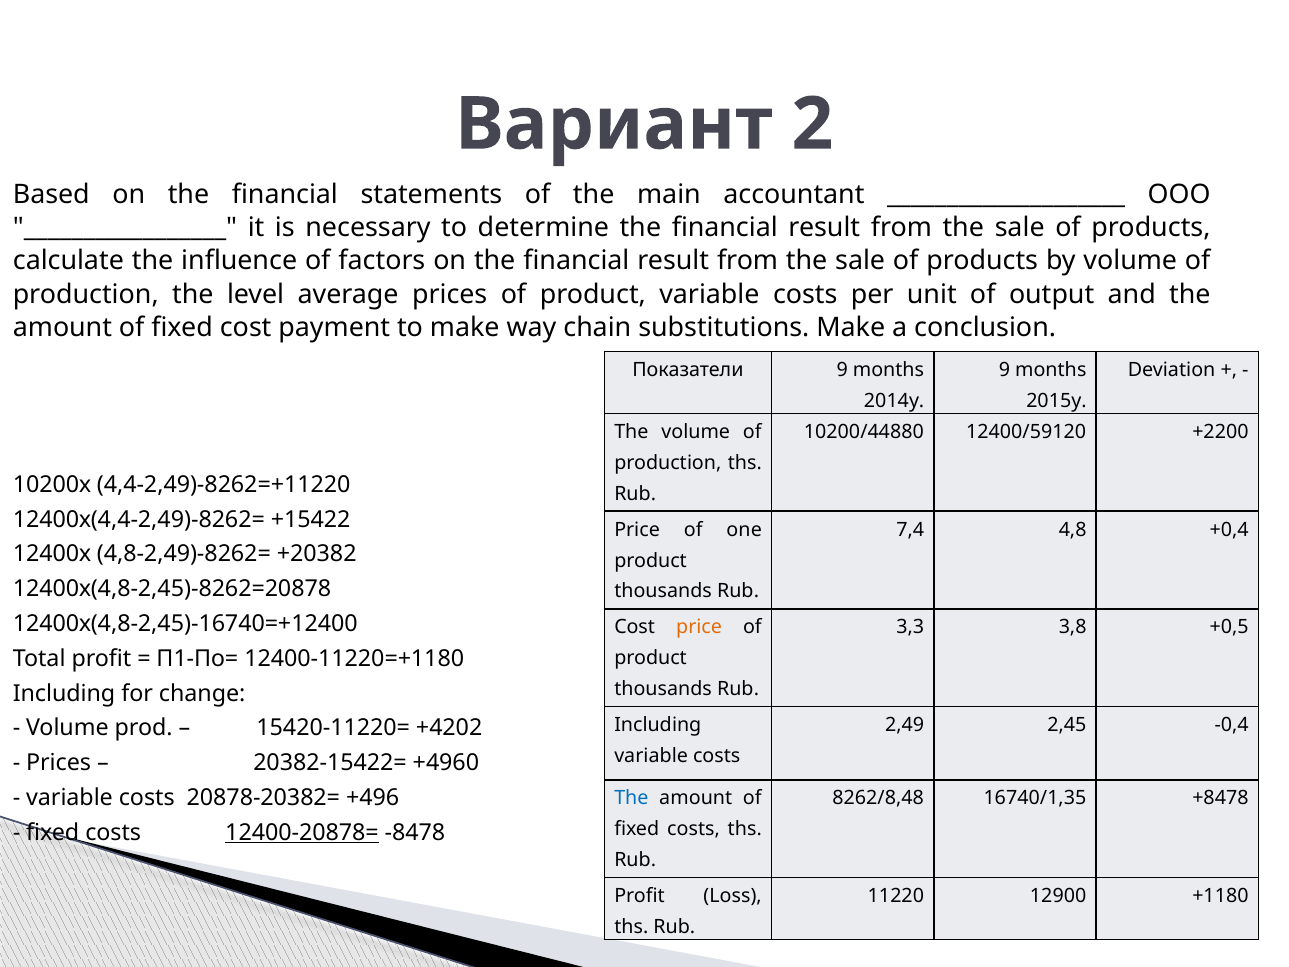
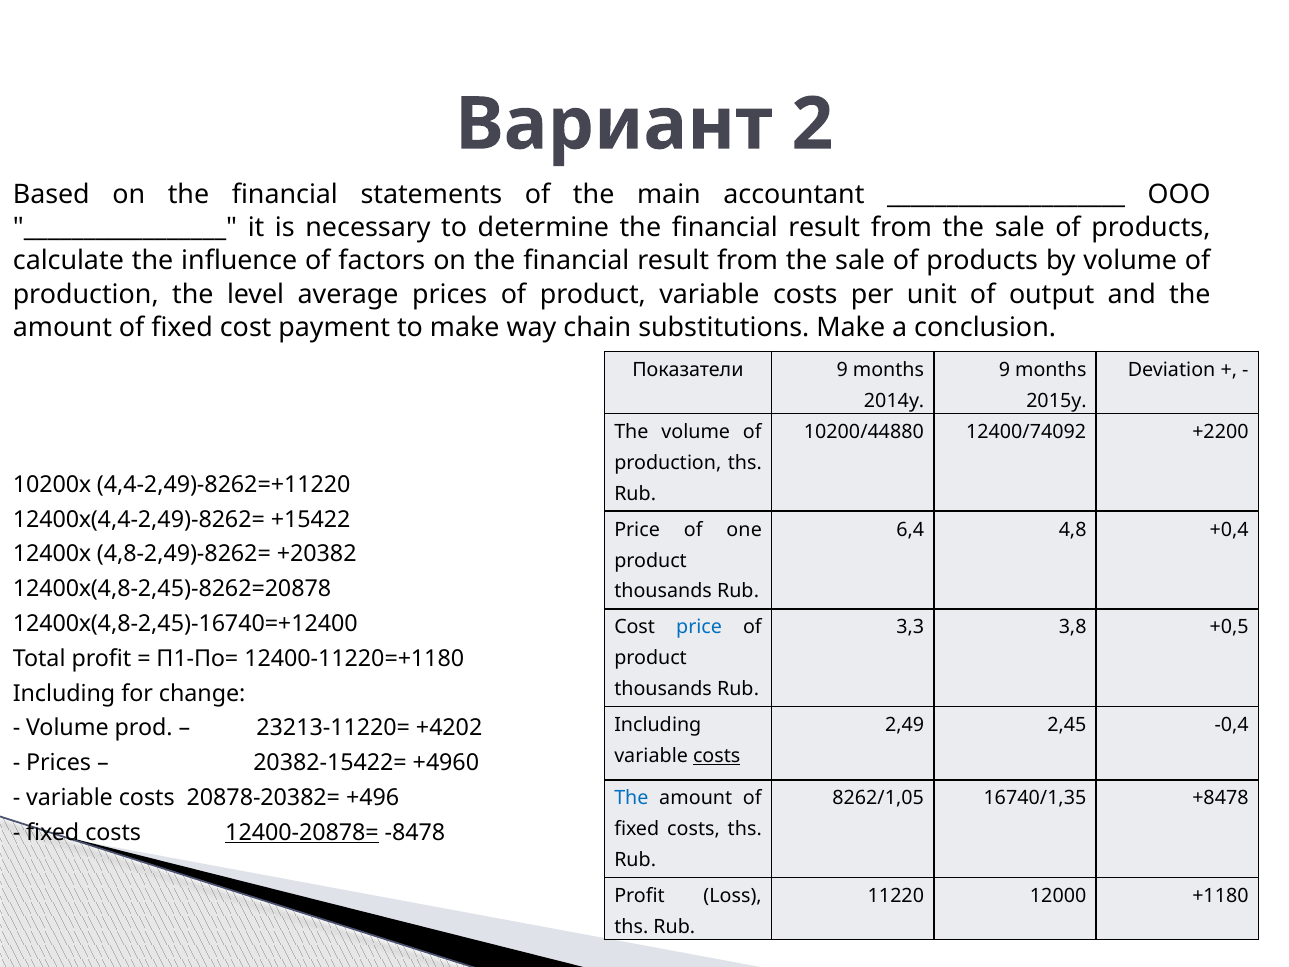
12400/59120: 12400/59120 -> 12400/74092 (1026, 432)
7,4: 7,4 -> 6,4 (910, 530)
price colour: orange -> blue (699, 627)
15420-11220=: 15420-11220= -> 23213-11220= (333, 728)
costs underline: none -> present (717, 756)
8262/8,48: 8262/8,48 -> 8262/1,05 (878, 798)
12900: 12900 -> 12000 (1058, 896)
